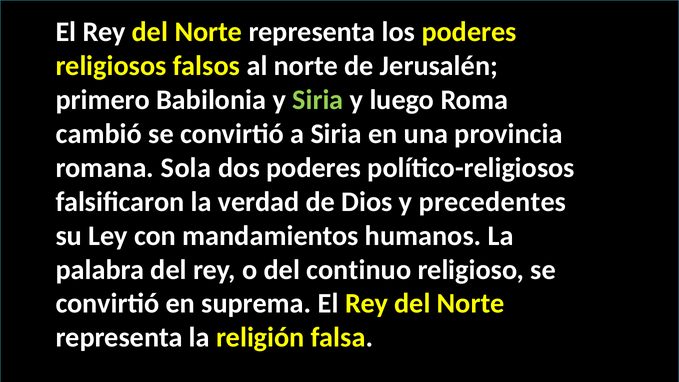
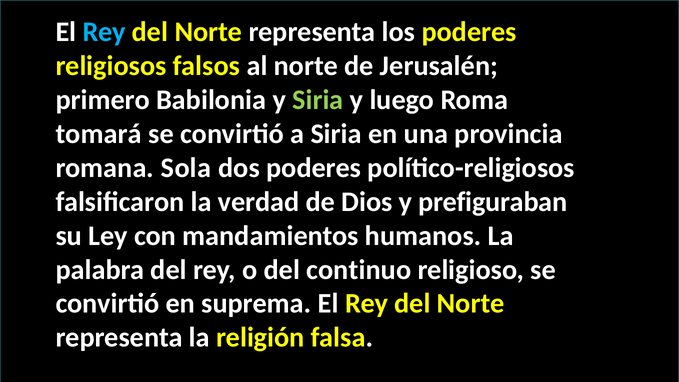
Rey colour: white -> light blue (104, 32)
cambió: cambió -> tomará (99, 134)
precedentes: precedentes -> prefiguraban (493, 202)
